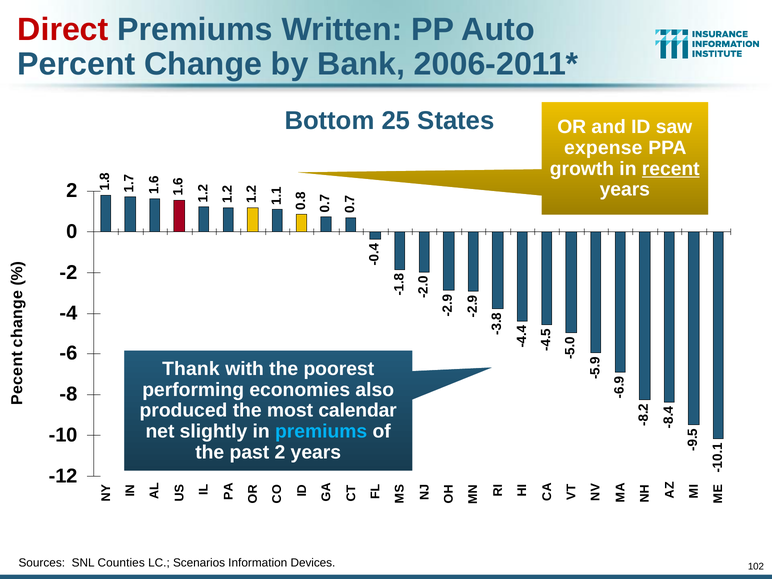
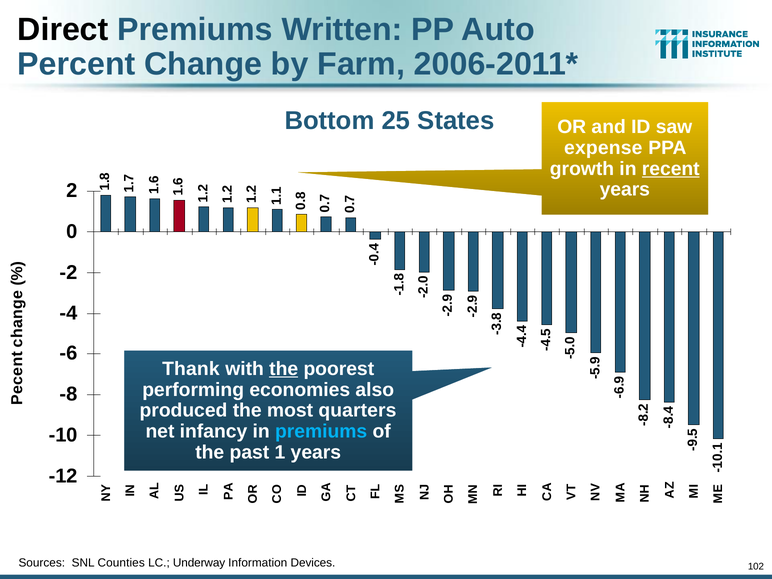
Direct colour: red -> black (63, 29)
Bank: Bank -> Farm (361, 64)
the underline: none -> present (284, 369)
calendar: calendar -> quarters (357, 411)
slightly: slightly -> infancy (213, 431)
past 2: 2 -> 1 (280, 452)
Scenarios: Scenarios -> Underway (199, 563)
